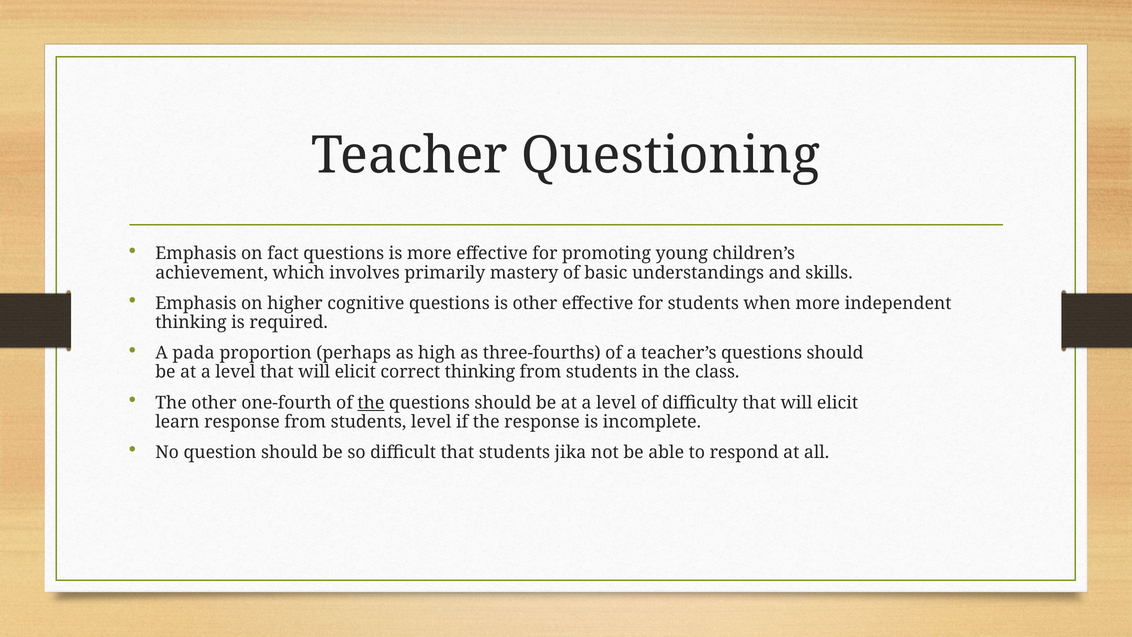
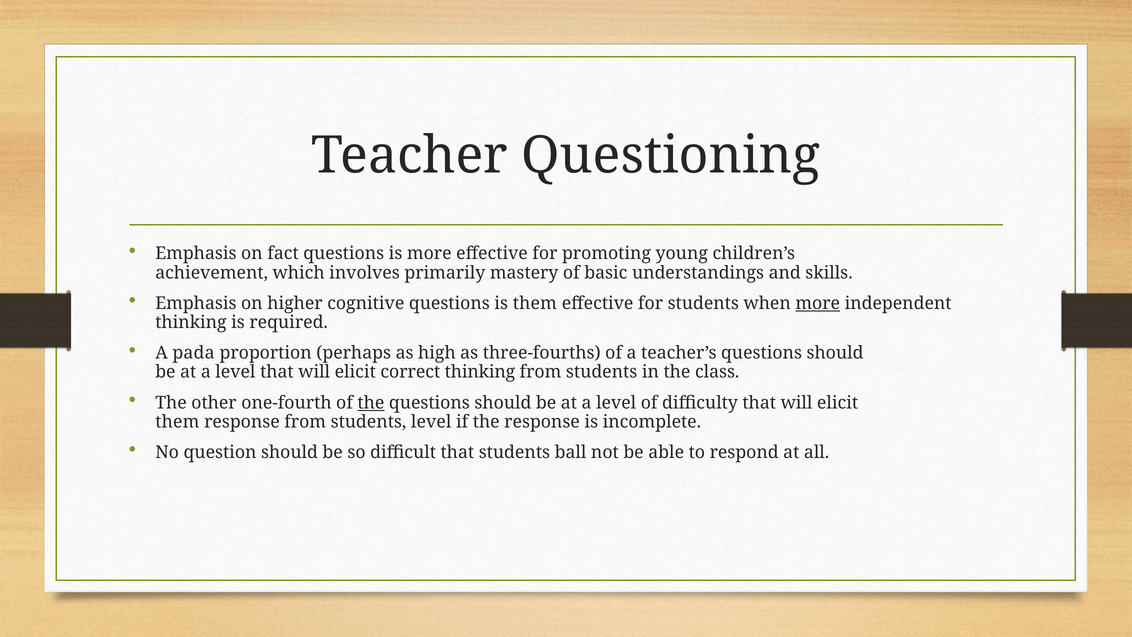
is other: other -> them (535, 303)
more underline: none -> present (818, 303)
learn: learn -> them (177, 422)
jika: jika -> ball (571, 452)
